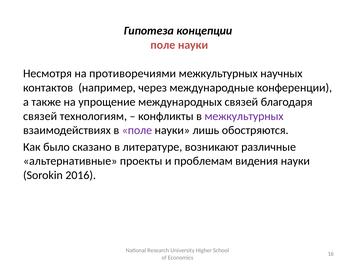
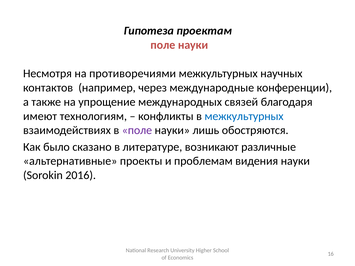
концепции: концепции -> проектам (204, 31)
связей: связей -> имеют (40, 116)
межкультурных colour: purple -> blue (244, 116)
